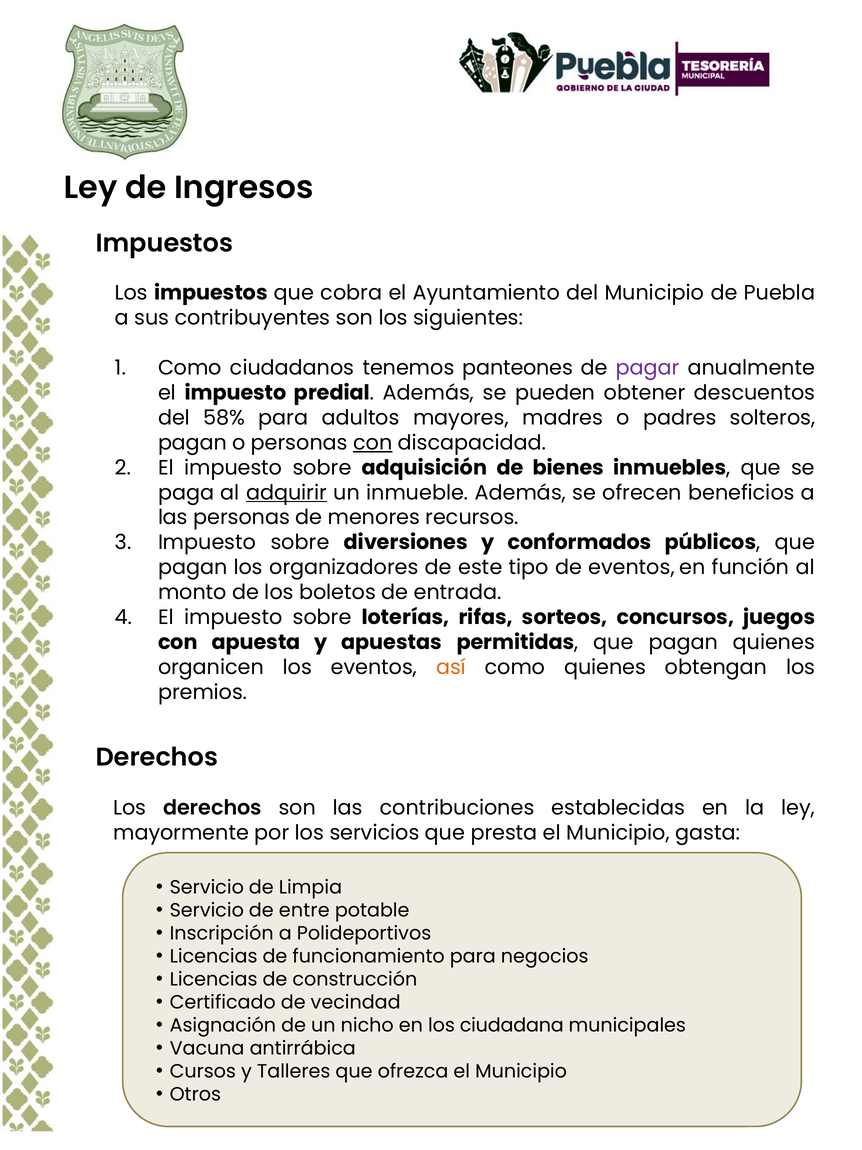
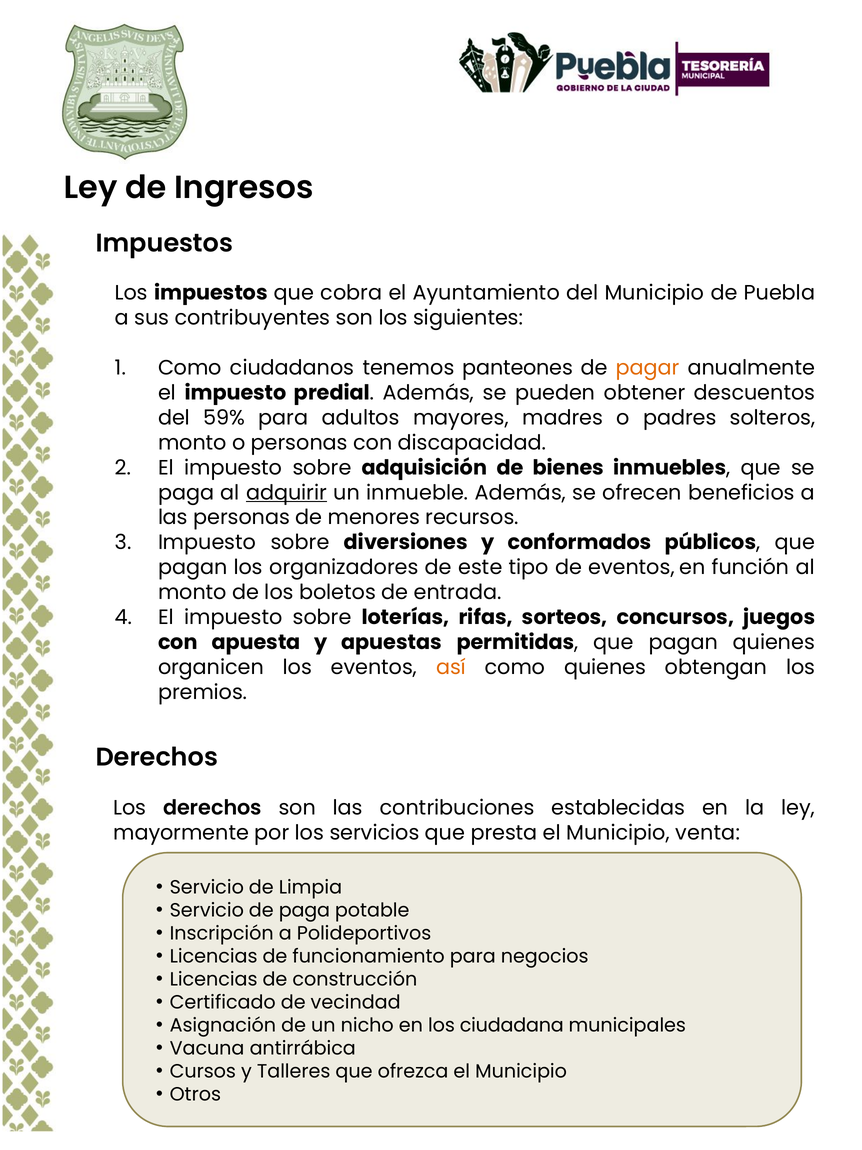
pagar colour: purple -> orange (648, 368)
58%: 58% -> 59% (224, 418)
pagan: pagan -> monto (192, 443)
con underline: present -> none (373, 443)
gasta: gasta -> venta (708, 832)
de entre: entre -> paga (304, 910)
